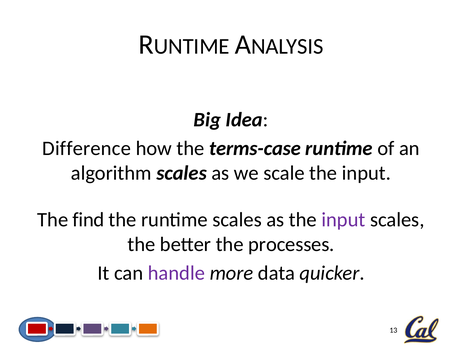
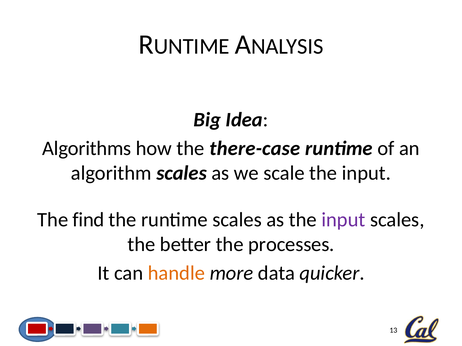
Difference: Difference -> Algorithms (87, 149)
terms-case: terms-case -> there-case (255, 149)
handle colour: purple -> orange (176, 273)
